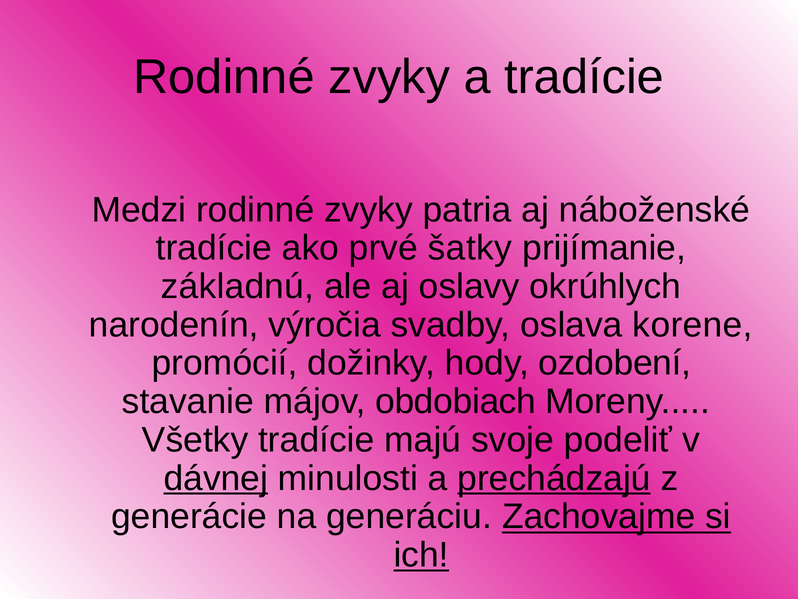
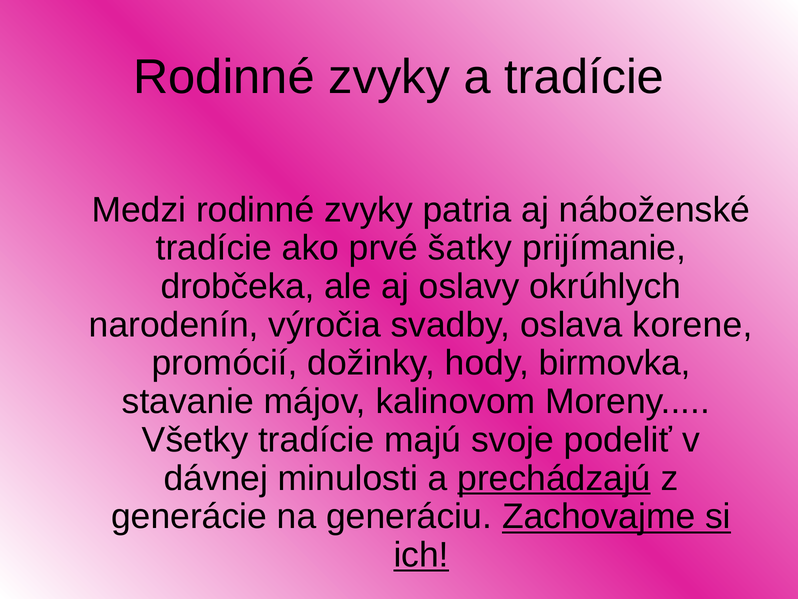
základnú: základnú -> drobčeka (238, 286)
ozdobení: ozdobení -> birmovka (615, 363)
obdobiach: obdobiach -> kalinovom (455, 401)
dávnej underline: present -> none (216, 478)
